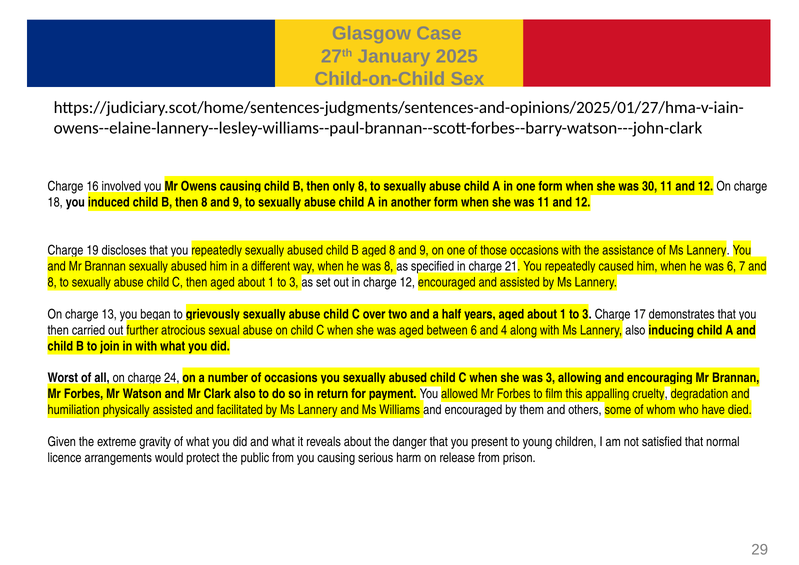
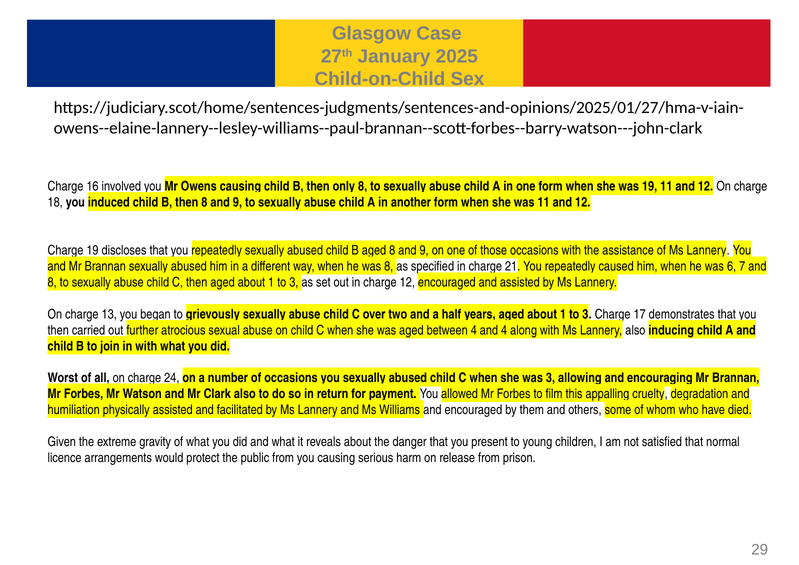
was 30: 30 -> 19 (650, 187)
between 6: 6 -> 4 (474, 330)
